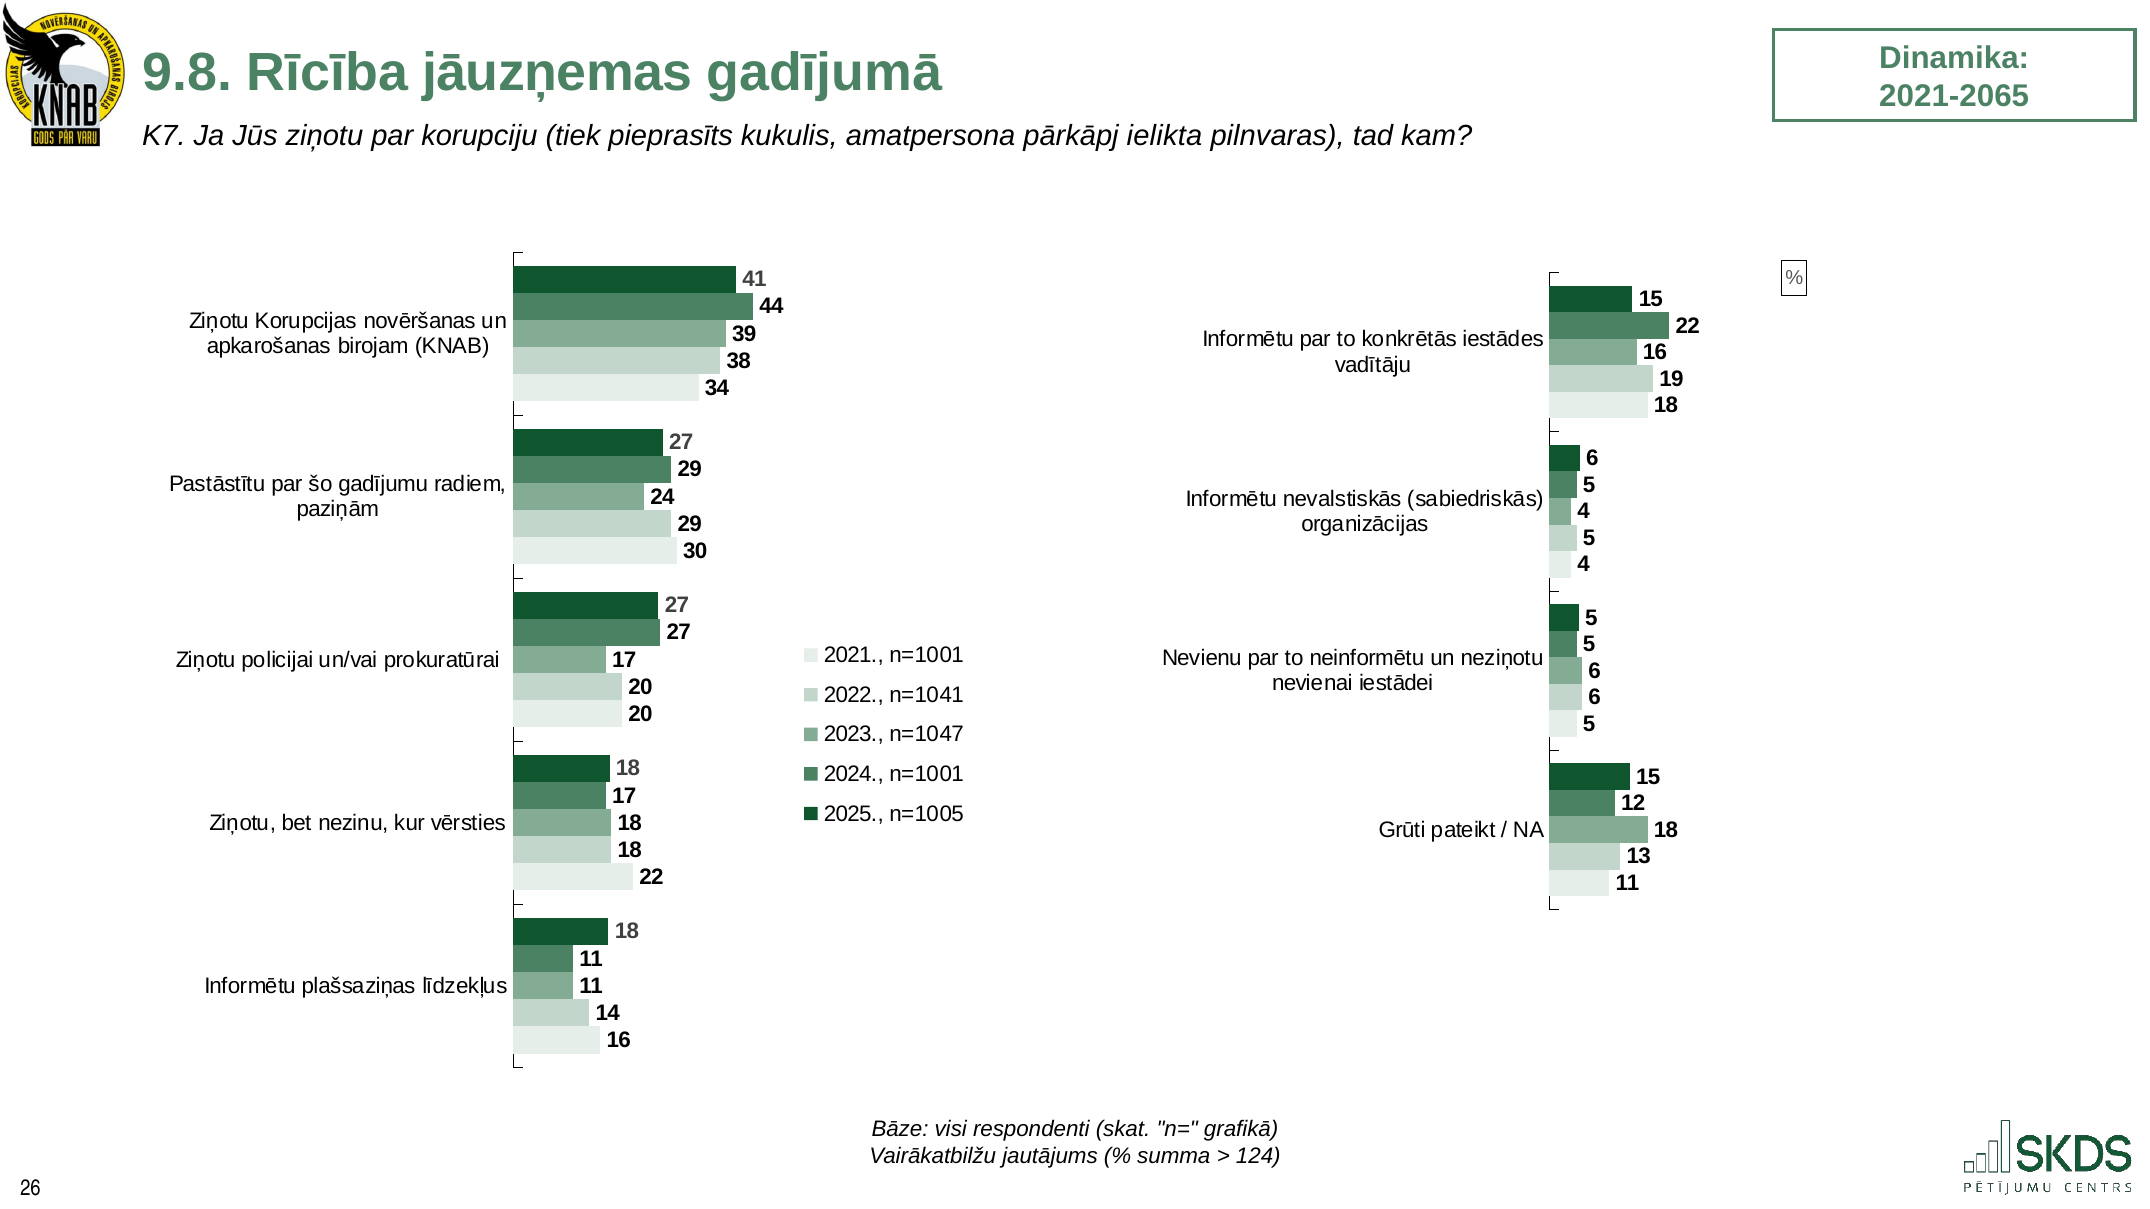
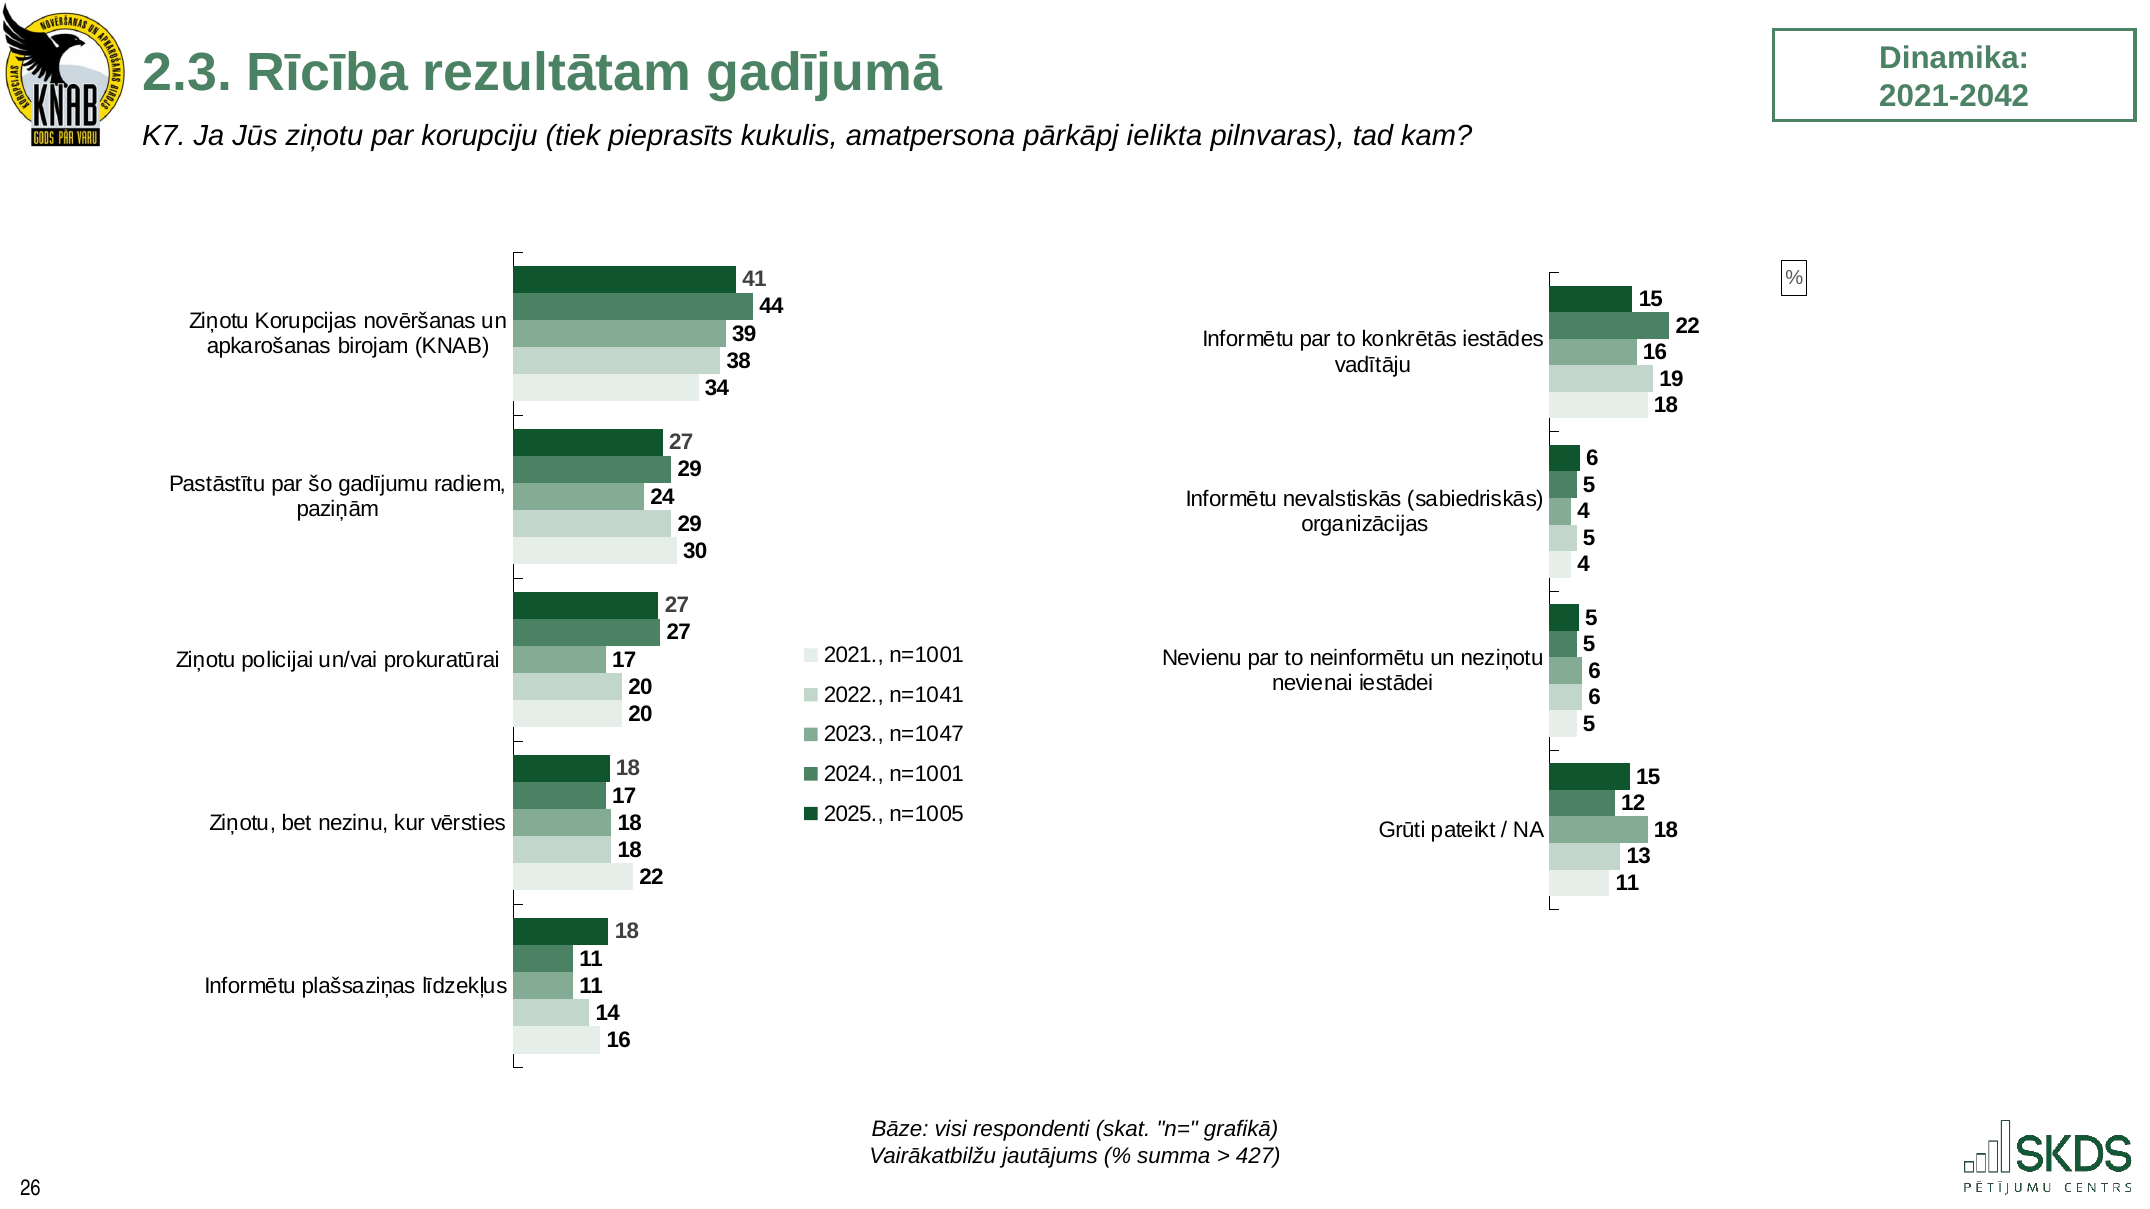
9.8: 9.8 -> 2.3 (187, 73)
jāuzņemas: jāuzņemas -> rezultātam (557, 73)
2021-2065: 2021-2065 -> 2021-2042 (1954, 96)
124: 124 -> 427 (1258, 1157)
